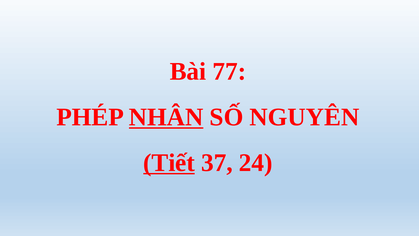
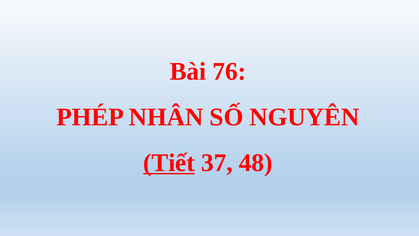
77: 77 -> 76 (229, 71)
NHÂN underline: present -> none (166, 117)
24: 24 -> 48 (256, 162)
